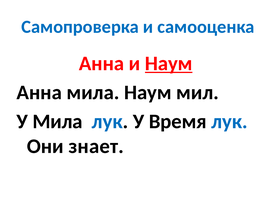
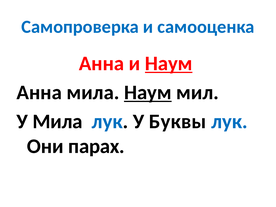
Наум underline: none -> present (148, 93)
Время: Время -> Буквы (178, 122)
знает: знает -> парах (96, 146)
